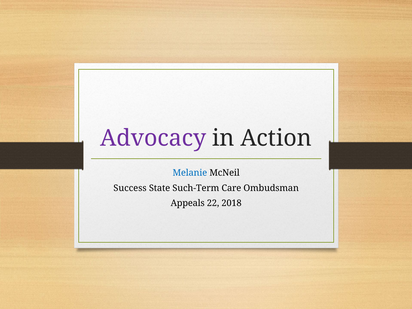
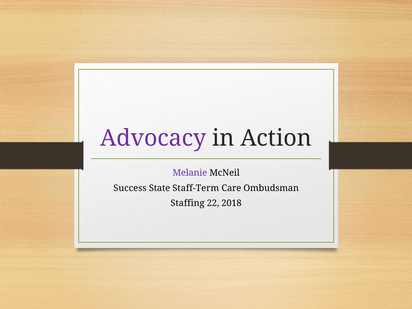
Melanie colour: blue -> purple (190, 173)
Such-Term: Such-Term -> Staff-Term (196, 188)
Appeals: Appeals -> Staffing (188, 203)
